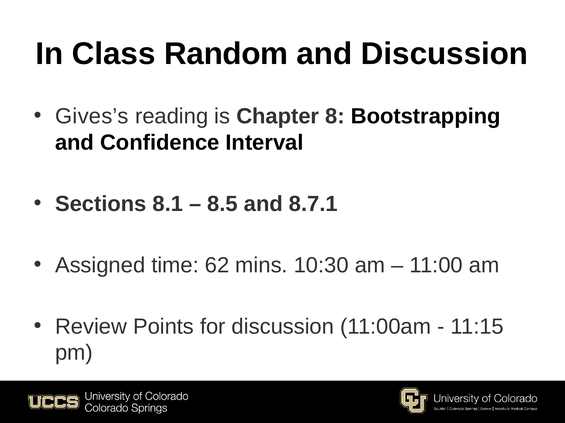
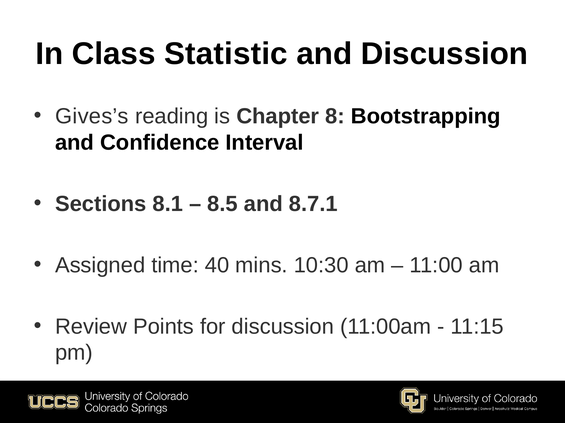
Random: Random -> Statistic (226, 54)
62: 62 -> 40 (217, 266)
